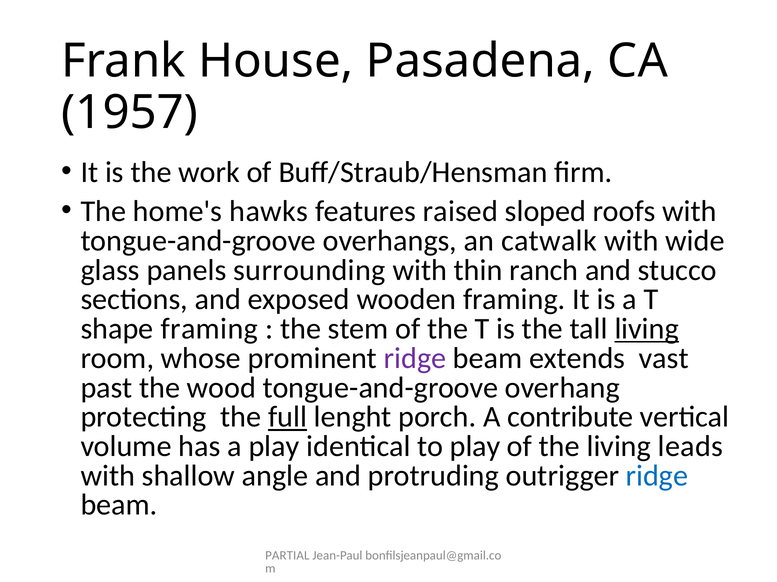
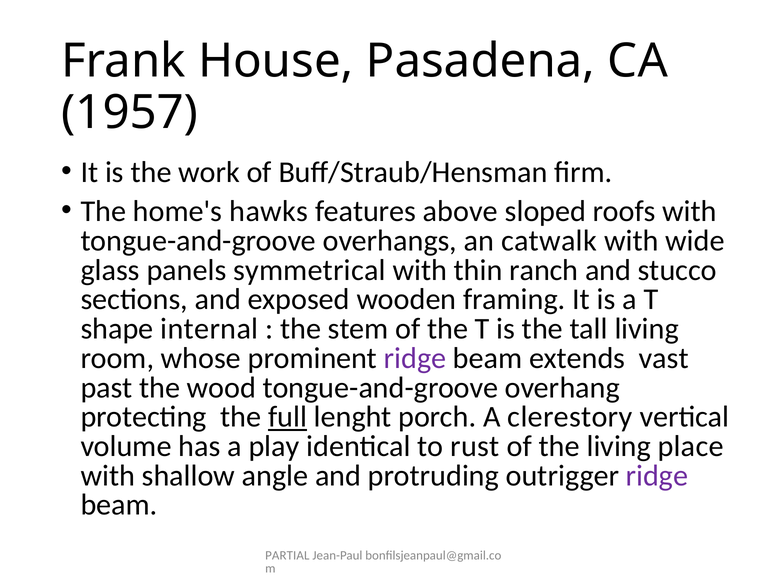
raised: raised -> above (460, 212)
surrounding: surrounding -> symmetrical (309, 270)
shape framing: framing -> internal (209, 329)
living underline: present -> none (647, 329)
contribute: contribute -> clerestory (570, 417)
to play: play -> rust (475, 447)
leads: leads -> place (691, 447)
ridge colour: blue -> purple (657, 476)
